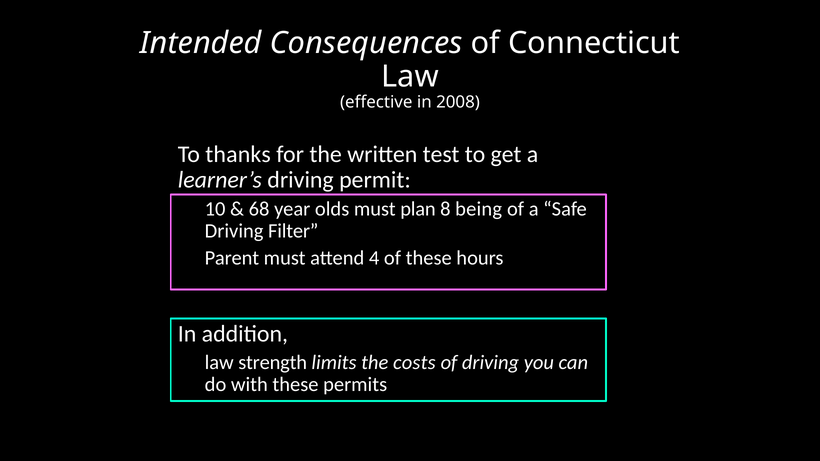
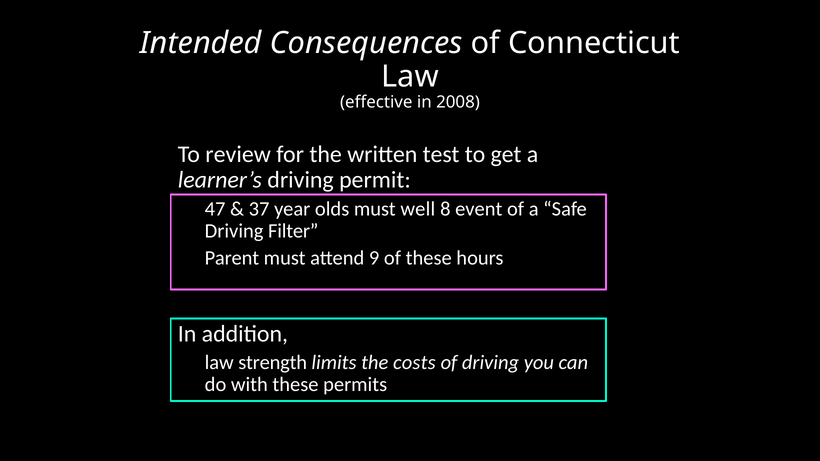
thanks: thanks -> review (238, 154)
10: 10 -> 47 (215, 209)
68: 68 -> 37 (259, 209)
plan: plan -> well (418, 209)
being: being -> event (479, 209)
4: 4 -> 9 (374, 258)
